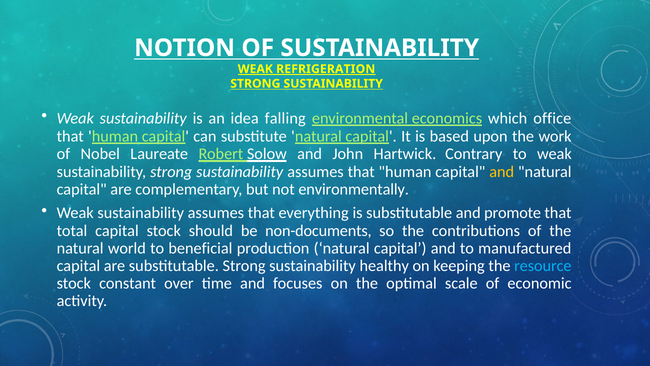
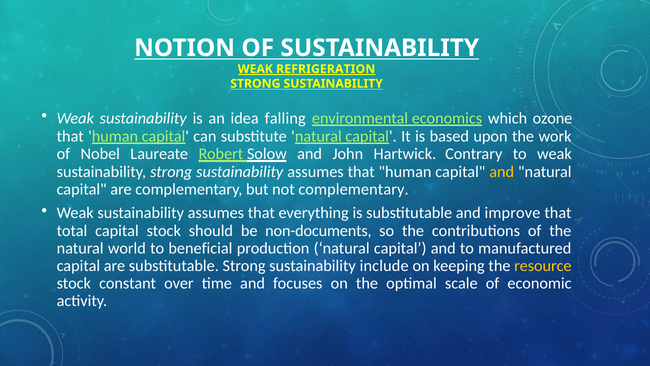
office: office -> ozone (552, 118)
not environmentally: environmentally -> complementary (354, 189)
promote: promote -> improve (512, 213)
healthy: healthy -> include (384, 265)
resource colour: light blue -> yellow (543, 265)
